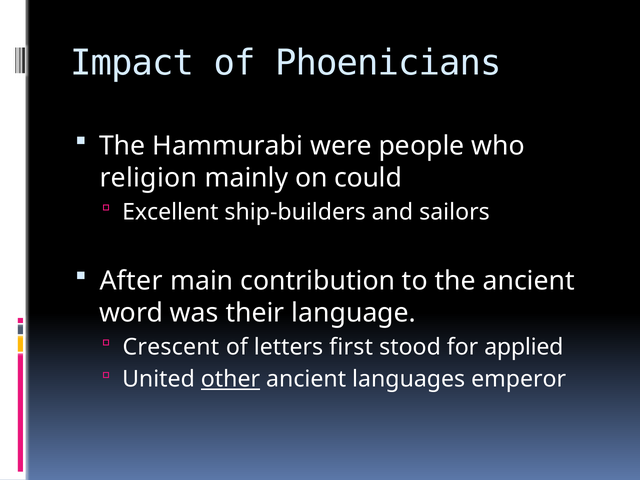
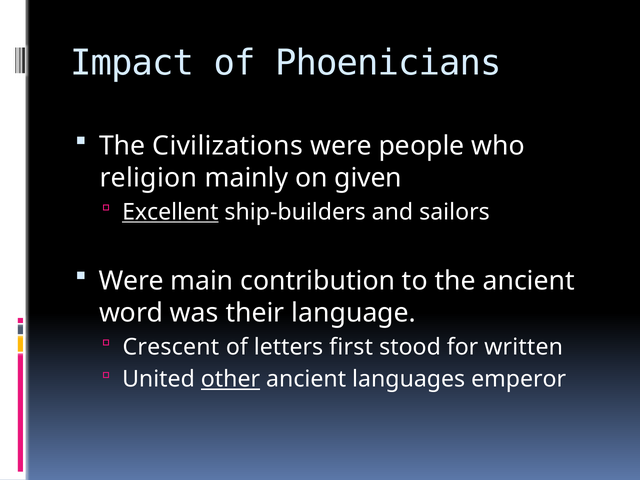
Hammurabi: Hammurabi -> Civilizations (228, 146)
could: could -> given (368, 178)
Excellent underline: none -> present (170, 212)
After: After -> Were (131, 281)
applied: applied -> written (524, 347)
